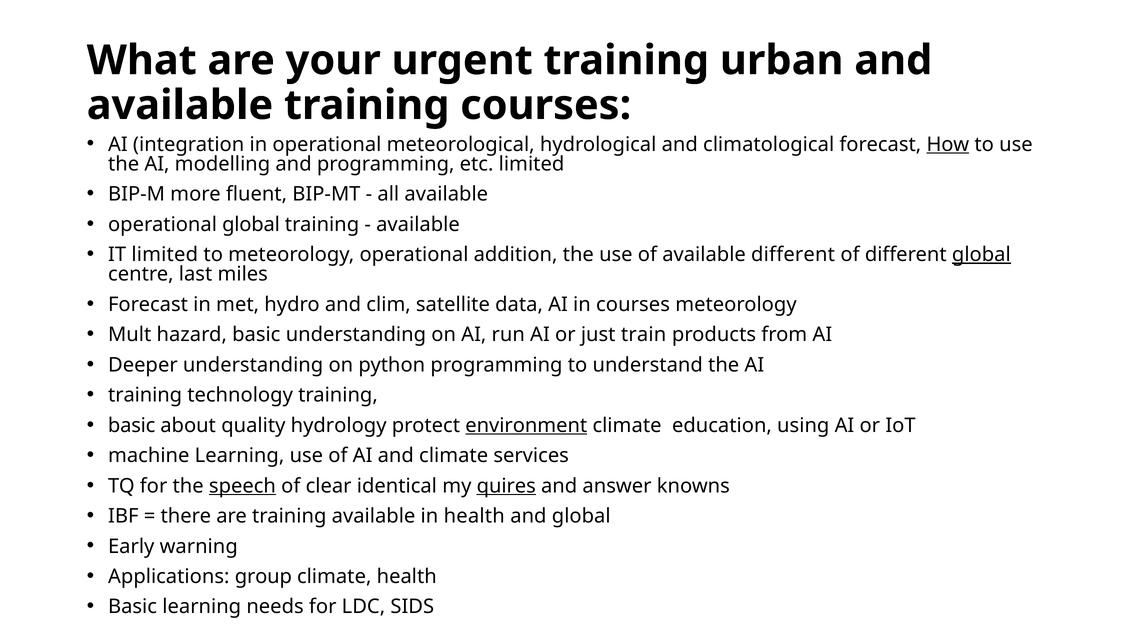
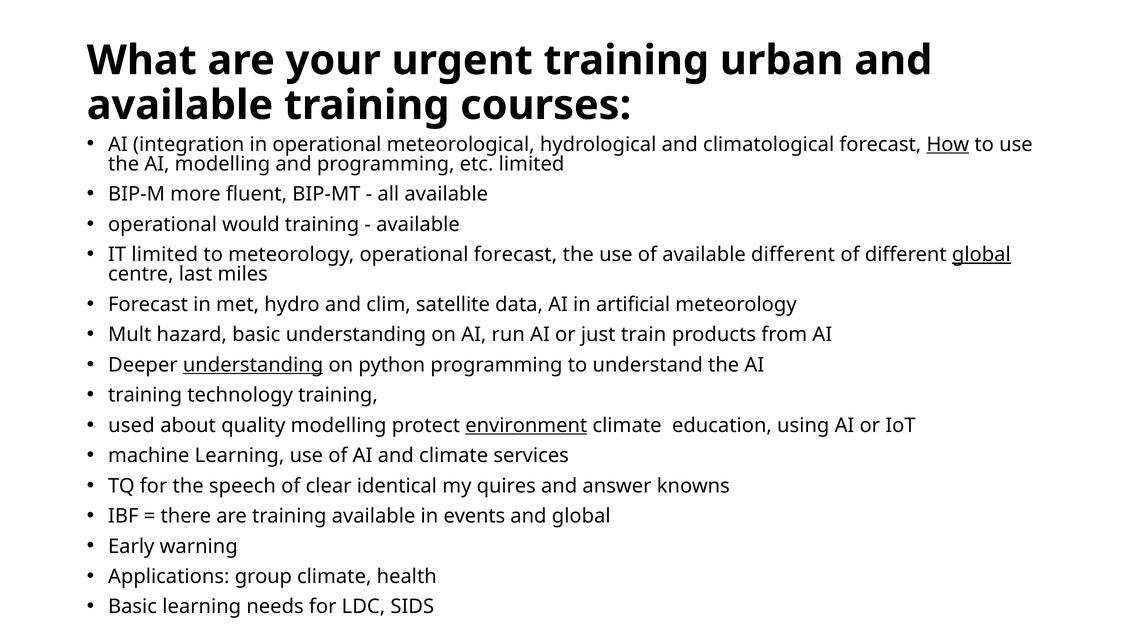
operational global: global -> would (251, 224)
operational addition: addition -> forecast (515, 255)
in courses: courses -> artificial (633, 305)
understanding underline: none -> present (253, 365)
basic: basic -> used (131, 426)
quality hydrology: hydrology -> modelling (339, 426)
speech underline: present -> none (242, 486)
quires underline: present -> none (506, 486)
in health: health -> events (474, 516)
